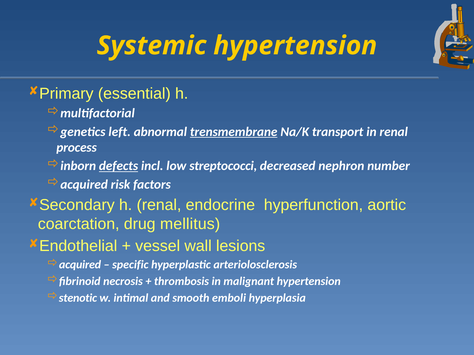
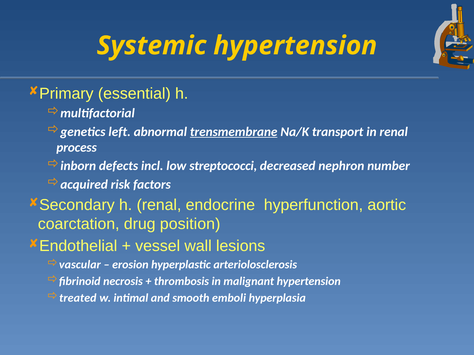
defects underline: present -> none (119, 166)
mellitus: mellitus -> position (190, 224)
acquired: acquired -> vascular (80, 265)
specific: specific -> erosion (130, 265)
stenotic: stenotic -> treated (78, 298)
